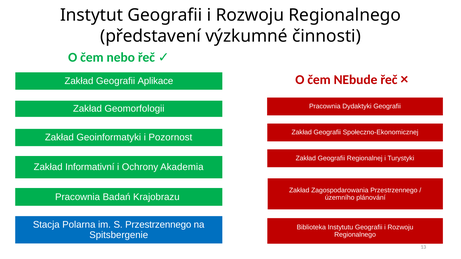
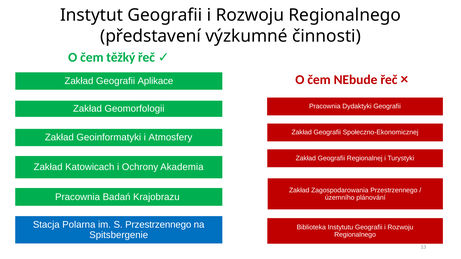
nebo: nebo -> těžký (121, 58)
Pozornost: Pozornost -> Atmosfery (170, 138)
Informativní: Informativní -> Katowicach (90, 167)
